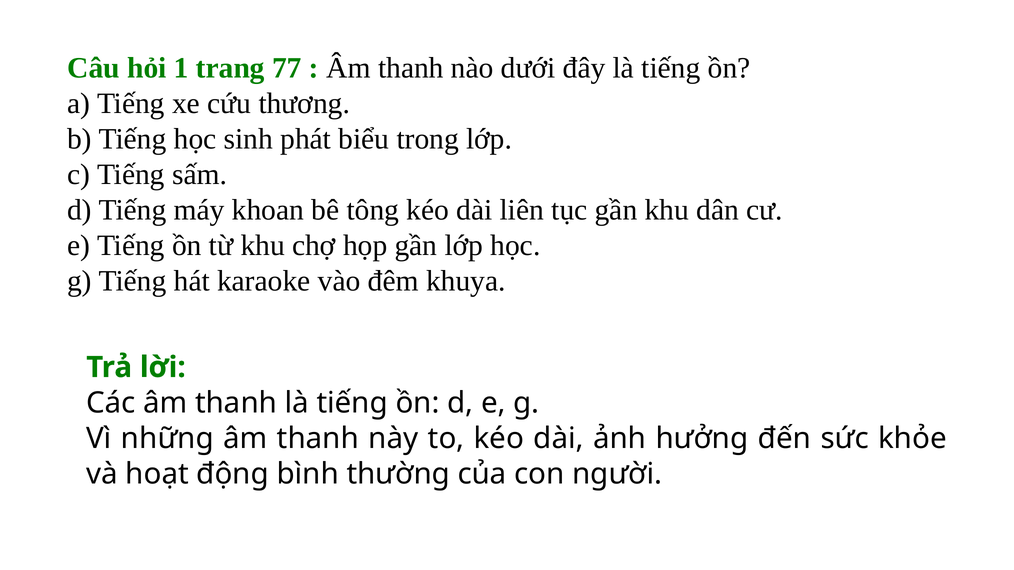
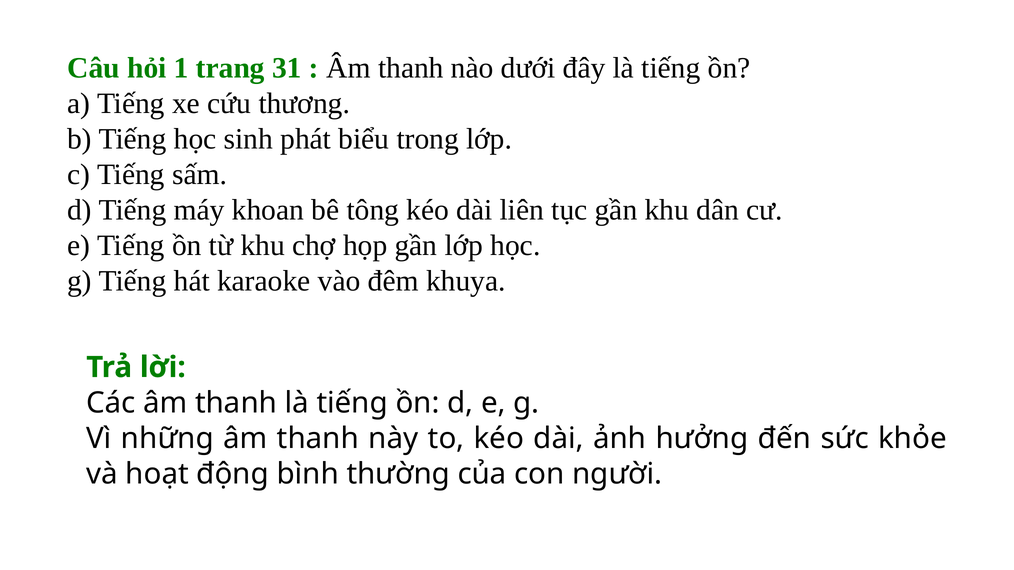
77: 77 -> 31 (287, 68)
